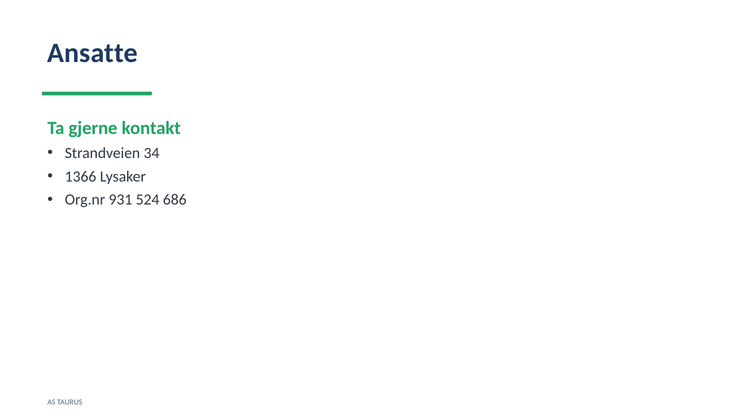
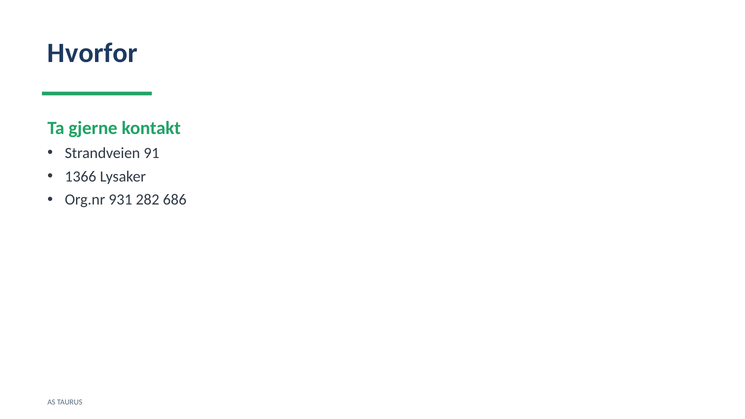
Ansatte: Ansatte -> Hvorfor (93, 53)
34: 34 -> 91 (151, 153)
524: 524 -> 282 (148, 200)
